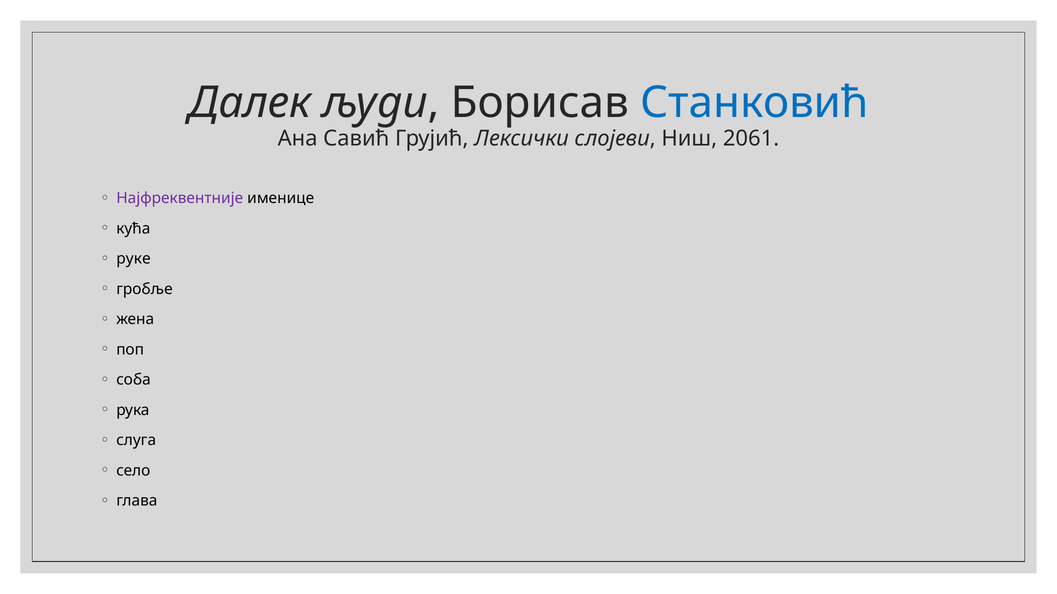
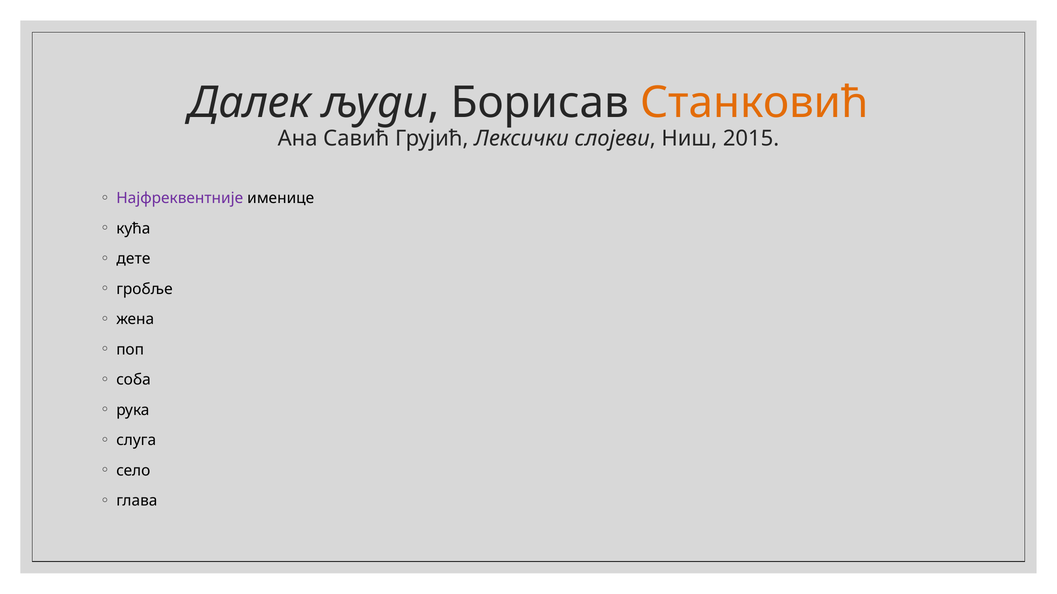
Станковић colour: blue -> orange (754, 103)
2061: 2061 -> 2015 (751, 139)
руке: руке -> дете (133, 259)
